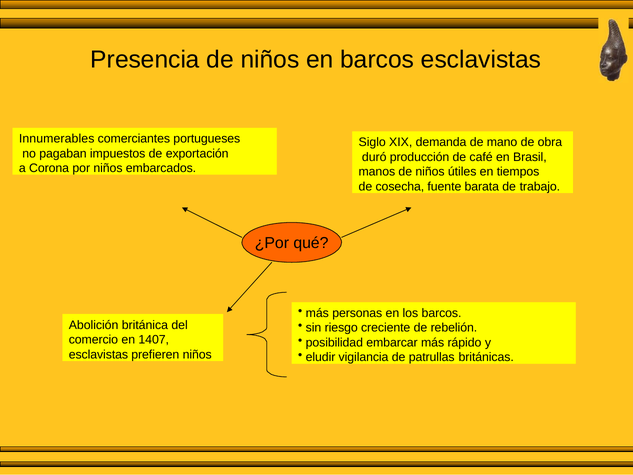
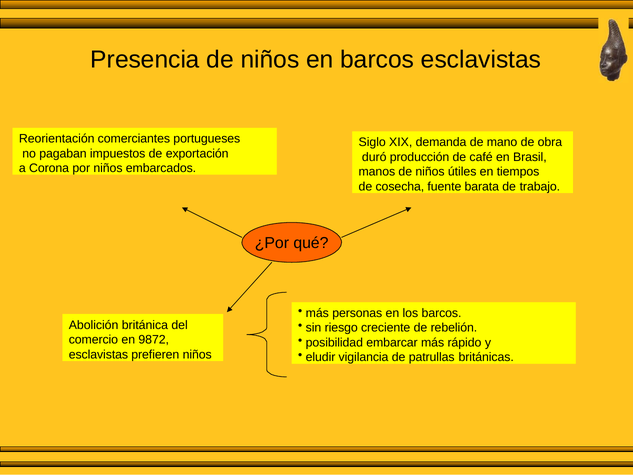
Innumerables: Innumerables -> Reorientación (57, 139)
1407: 1407 -> 9872 (154, 340)
